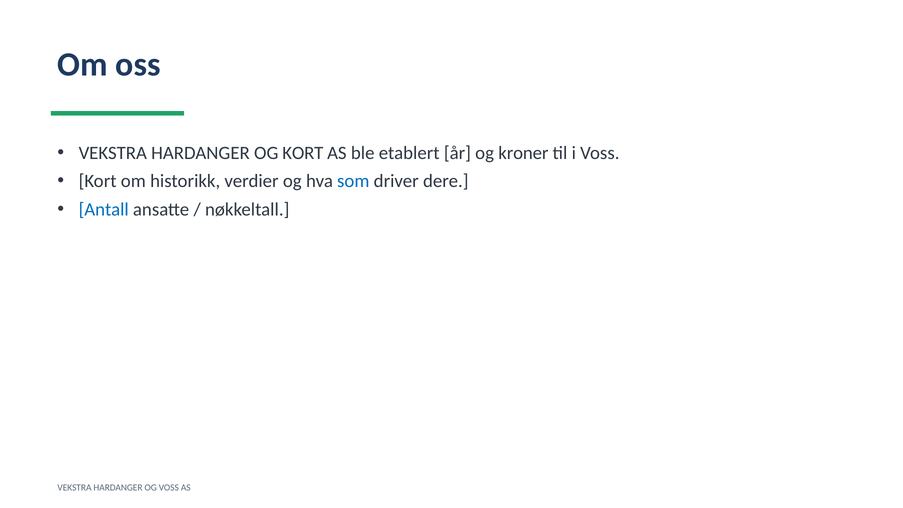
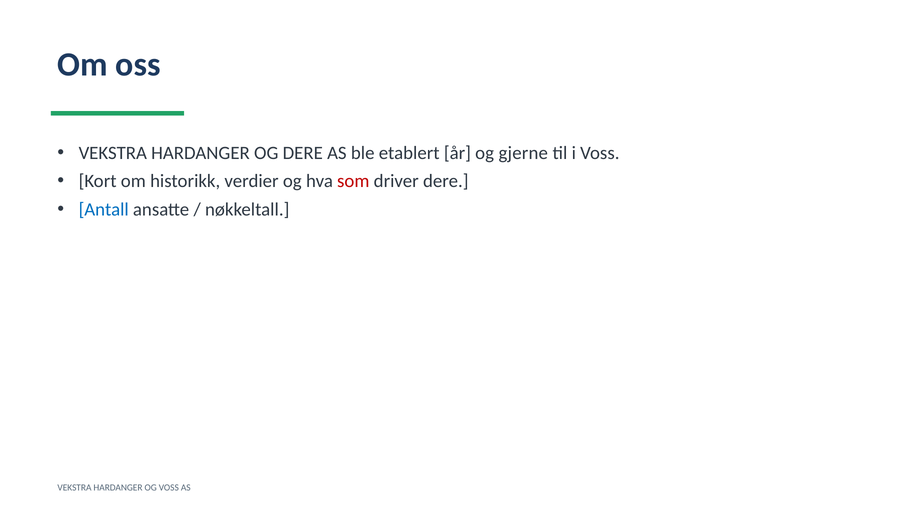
OG KORT: KORT -> DERE (303, 153)
kroner: kroner -> gjerne (523, 153)
som colour: blue -> red (353, 181)
